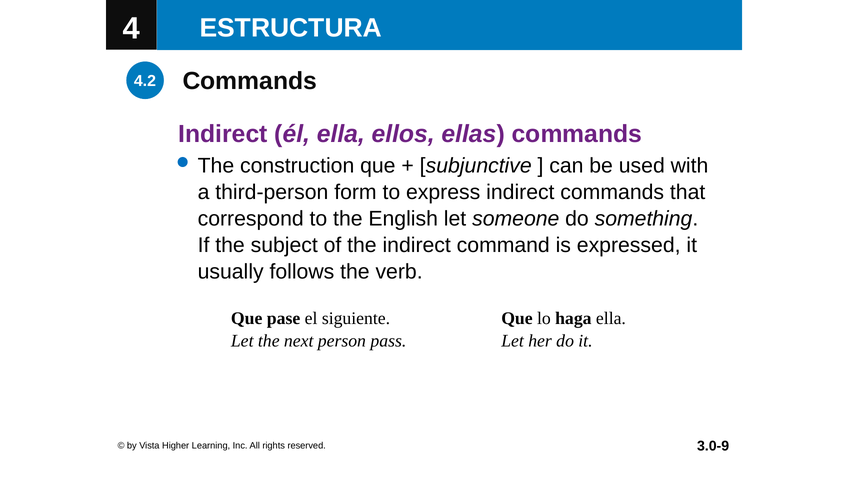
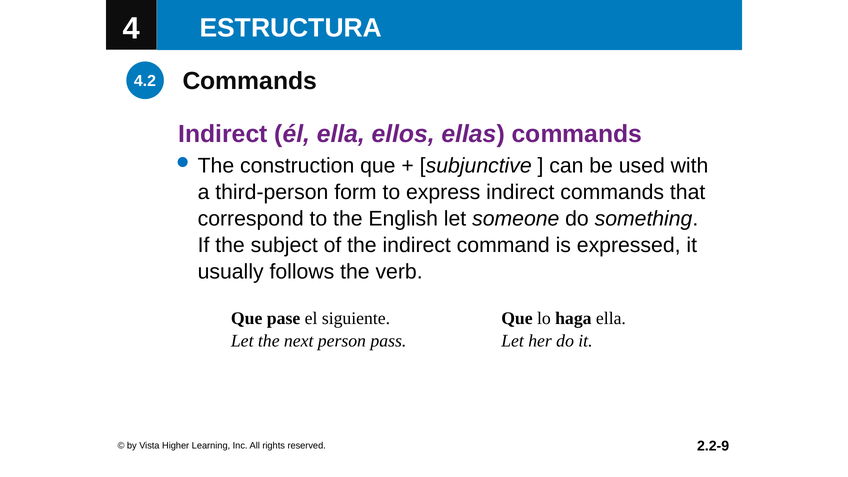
3.0-9: 3.0-9 -> 2.2-9 (713, 446)
